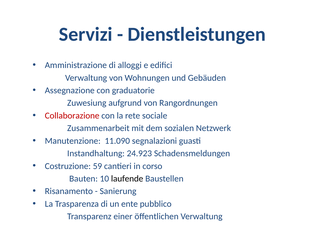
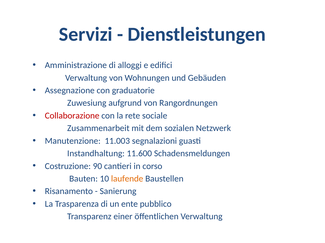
11.090: 11.090 -> 11.003 (117, 141)
24.923: 24.923 -> 11.600 (139, 154)
59: 59 -> 90 (97, 167)
laufende colour: black -> orange (127, 179)
